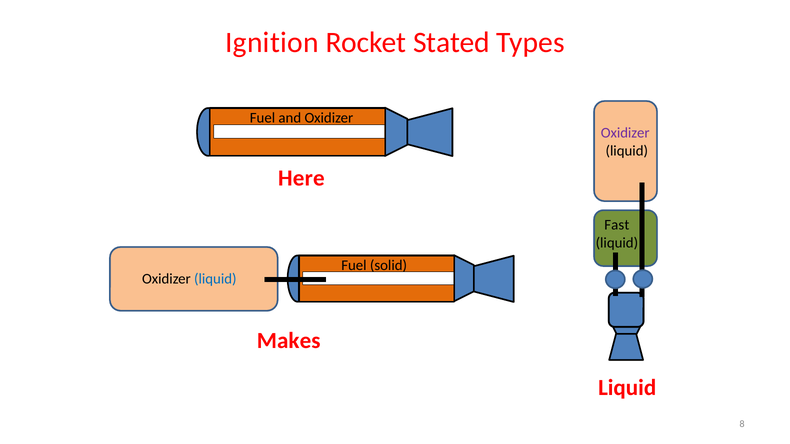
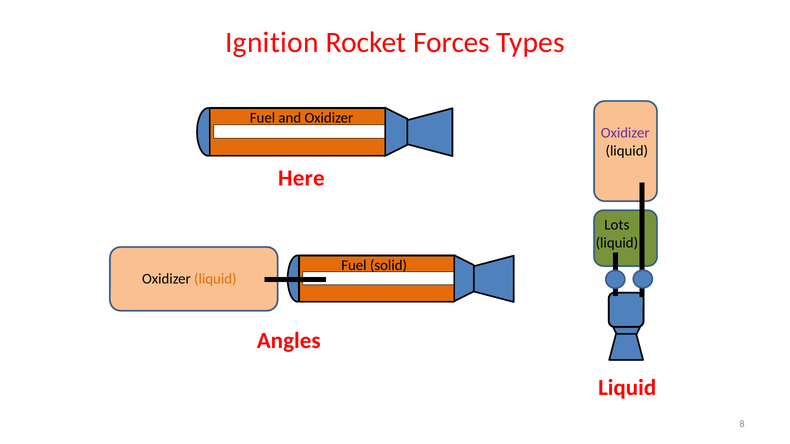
Stated: Stated -> Forces (451, 43)
Fast: Fast -> Lots (617, 225)
liquid colour: blue -> orange (215, 279)
Makes: Makes -> Angles (289, 341)
